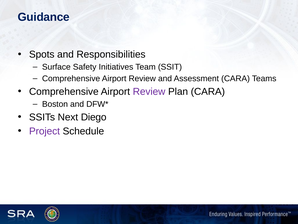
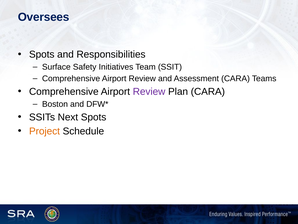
Guidance: Guidance -> Oversees (44, 17)
Next Diego: Diego -> Spots (94, 117)
Project colour: purple -> orange (44, 131)
